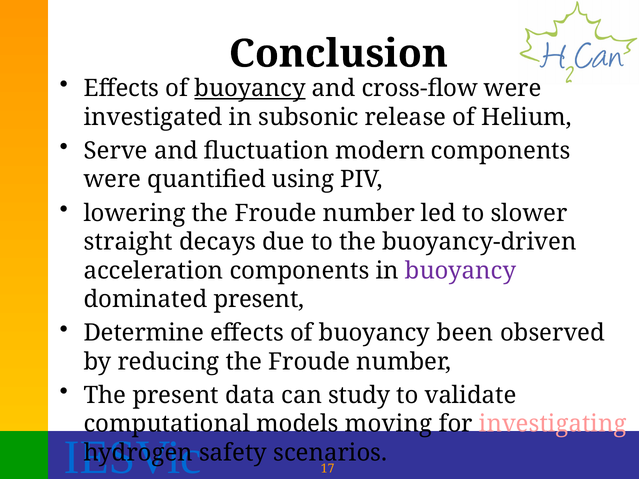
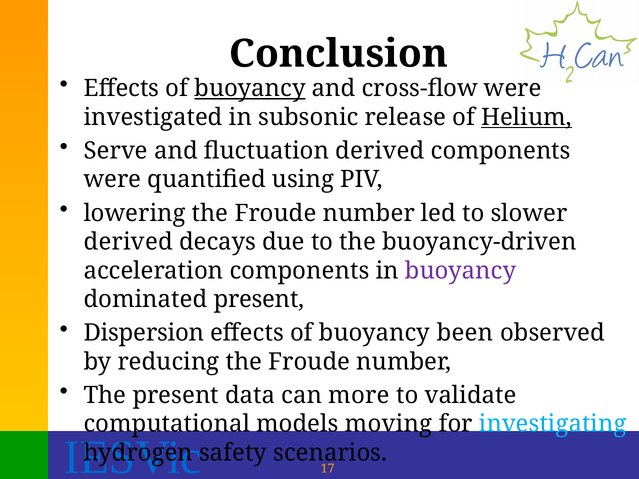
Helium underline: none -> present (527, 117)
fluctuation modern: modern -> derived (380, 151)
straight: straight -> derived (128, 242)
Determine: Determine -> Dispersion (144, 333)
study: study -> more (359, 396)
investigating colour: pink -> light blue (553, 424)
